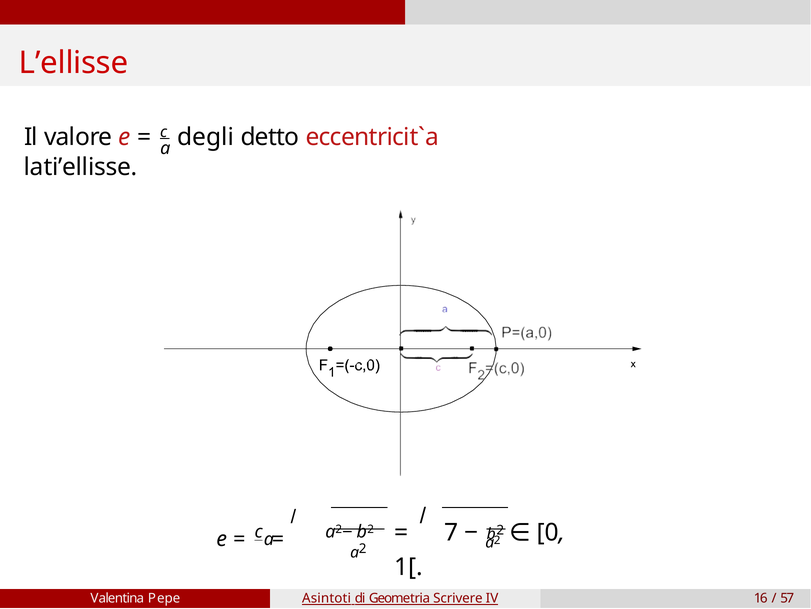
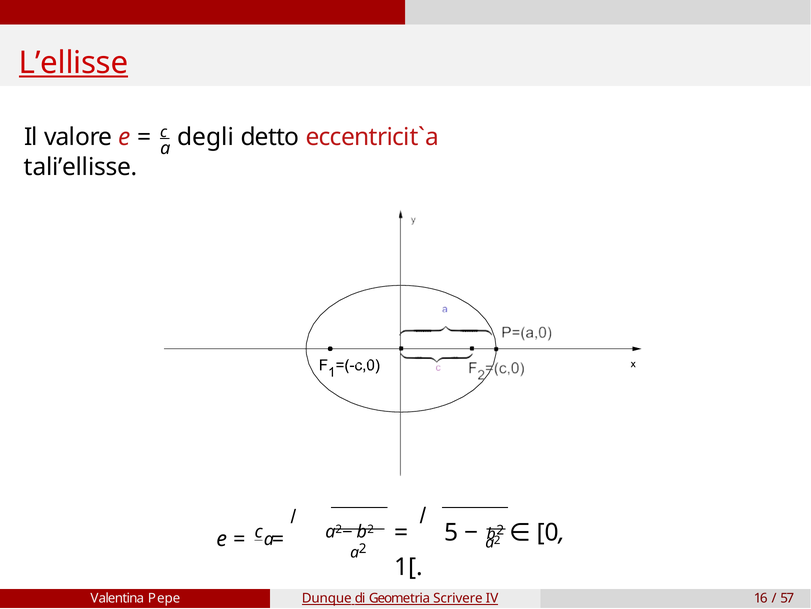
L’ellisse underline: none -> present (74, 63)
lati’ellisse: lati’ellisse -> tali’ellisse (81, 167)
7: 7 -> 5 (451, 532)
Asintoti: Asintoti -> Dunque (327, 598)
